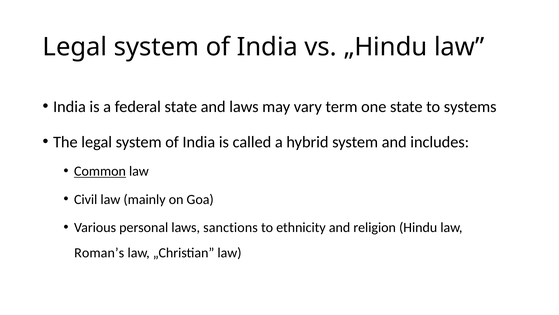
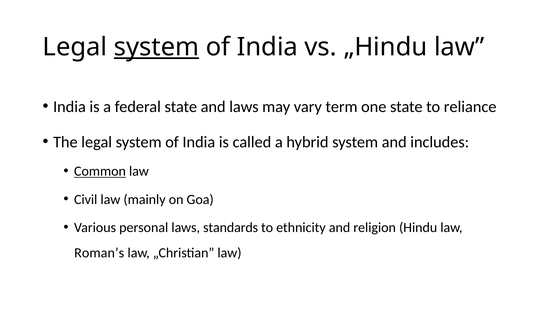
system underline: none -> present (156, 47)
systems: systems -> reliance (470, 107)
sanctions: sanctions -> standards (231, 227)
